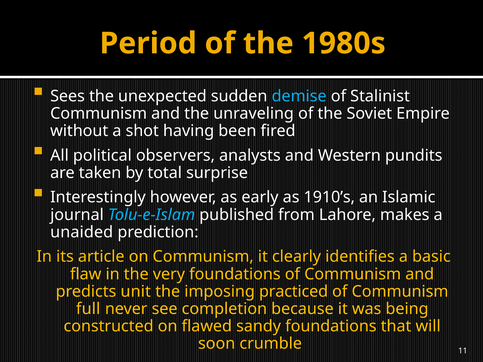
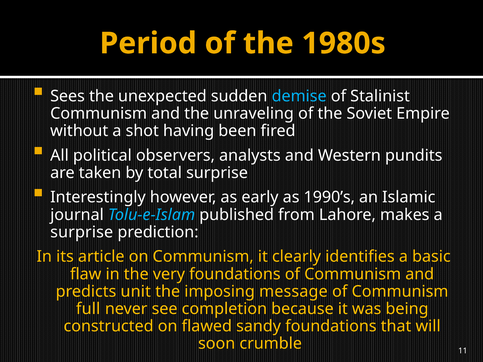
1910’s: 1910’s -> 1990’s (329, 197)
unaided: unaided -> surprise (82, 232)
practiced: practiced -> message (293, 292)
